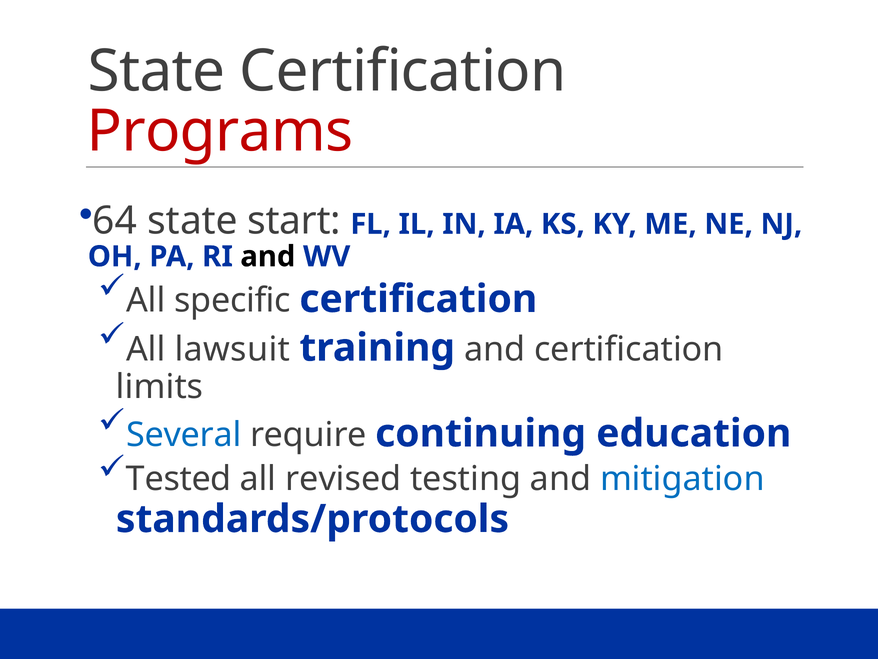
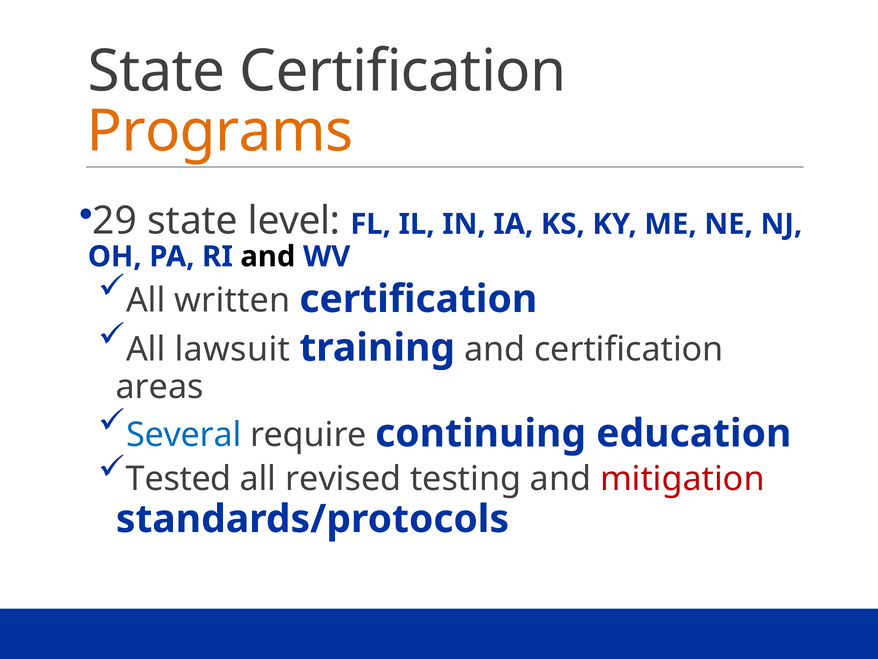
Programs colour: red -> orange (220, 131)
64: 64 -> 29 (115, 221)
start: start -> level (294, 221)
specific: specific -> written (232, 300)
limits: limits -> areas (160, 386)
mitigation colour: blue -> red (682, 479)
